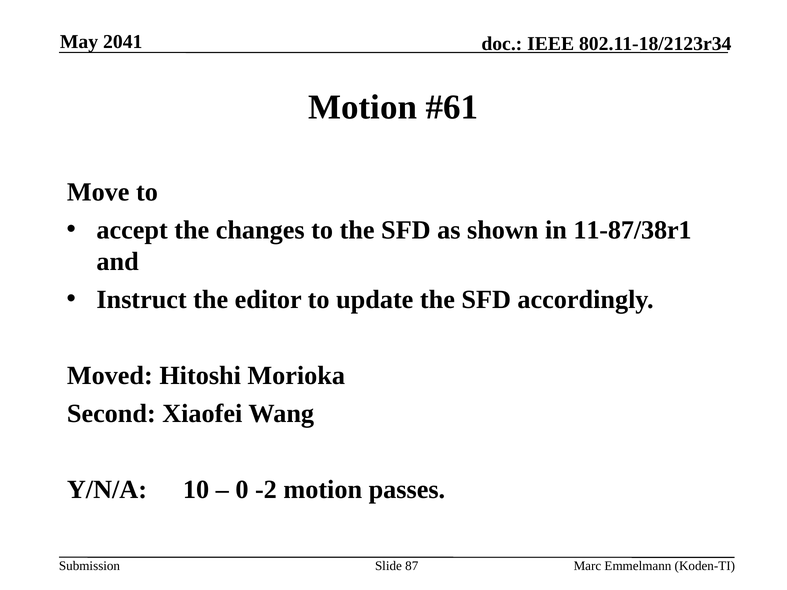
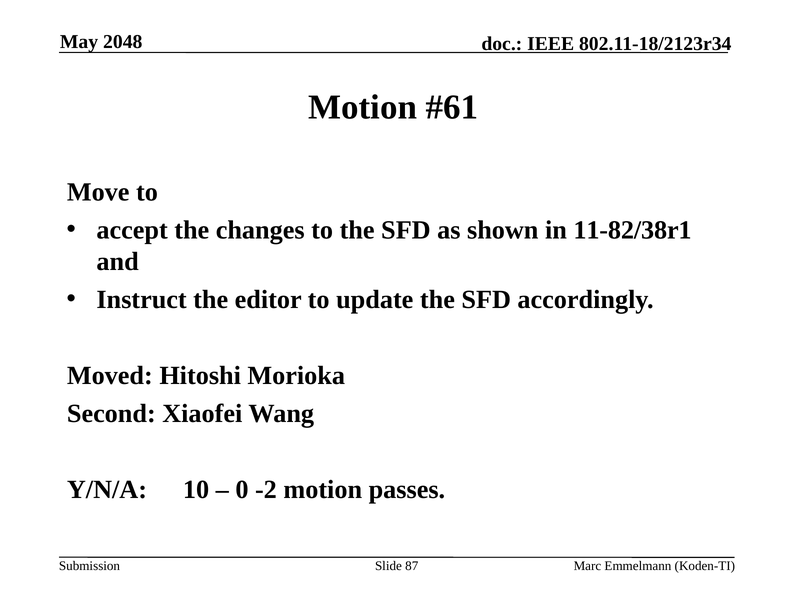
2041: 2041 -> 2048 (123, 42)
11-87/38r1: 11-87/38r1 -> 11-82/38r1 (633, 230)
